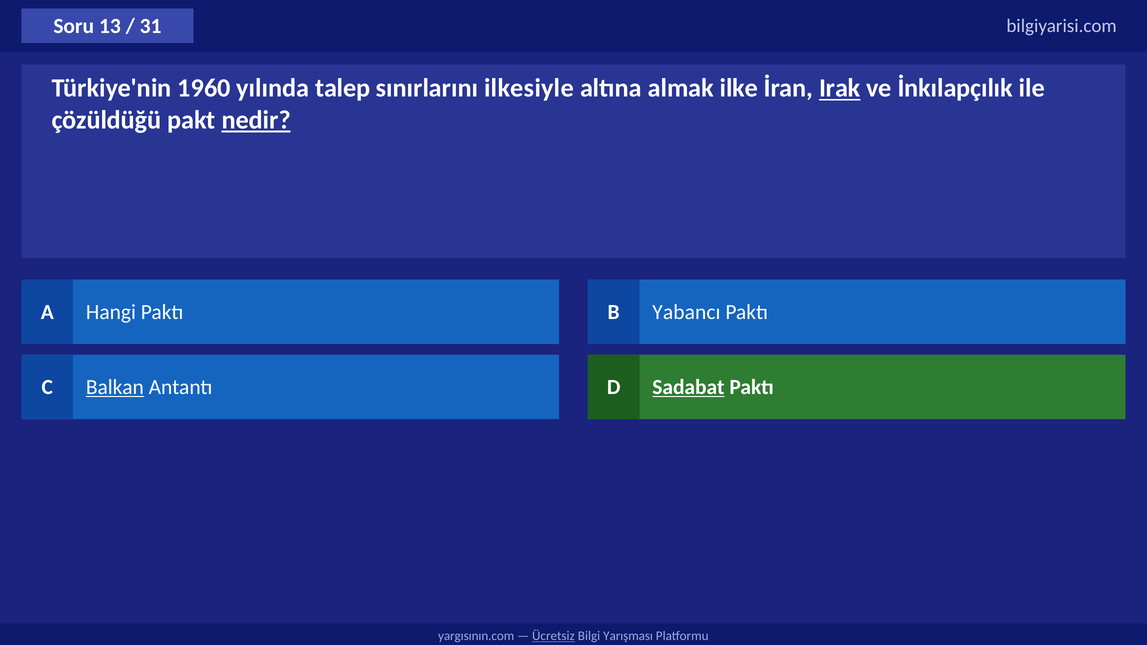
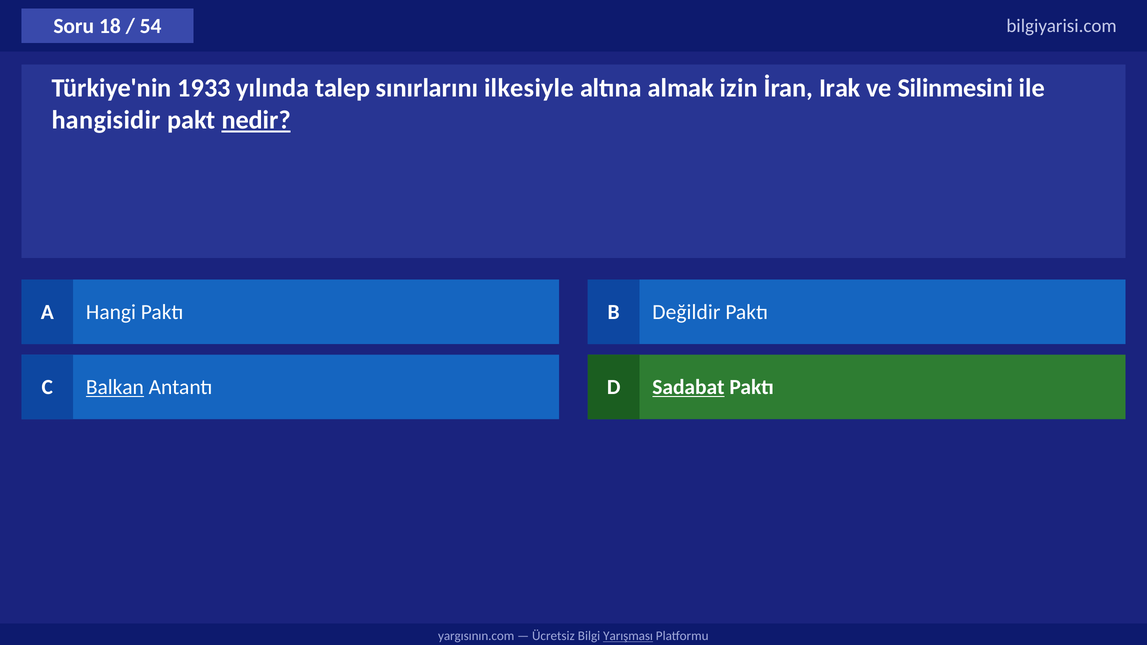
13: 13 -> 18 (110, 26)
31: 31 -> 54 (151, 26)
1960: 1960 -> 1933 (204, 88)
ilke: ilke -> izin (739, 88)
Irak underline: present -> none (840, 88)
İnkılapçılık: İnkılapçılık -> Silinmesini (955, 88)
çözüldüğü: çözüldüğü -> hangisidir (106, 120)
Yabancı: Yabancı -> Değildir (686, 312)
Ücretsiz underline: present -> none (553, 636)
Yarışması underline: none -> present (628, 636)
